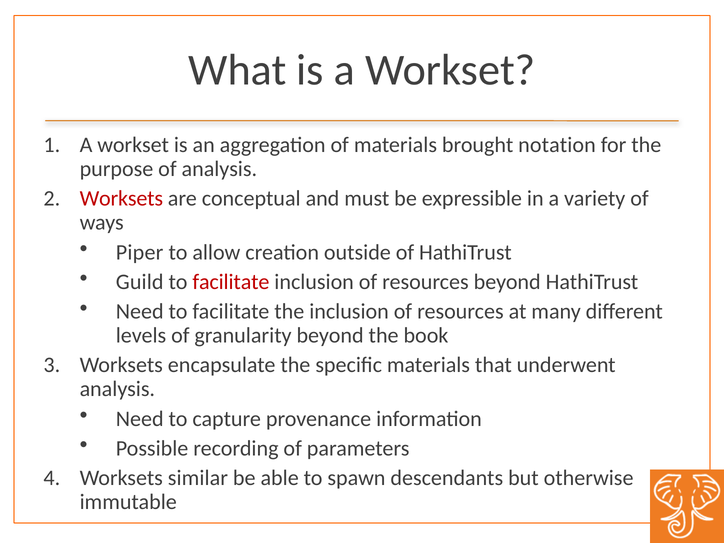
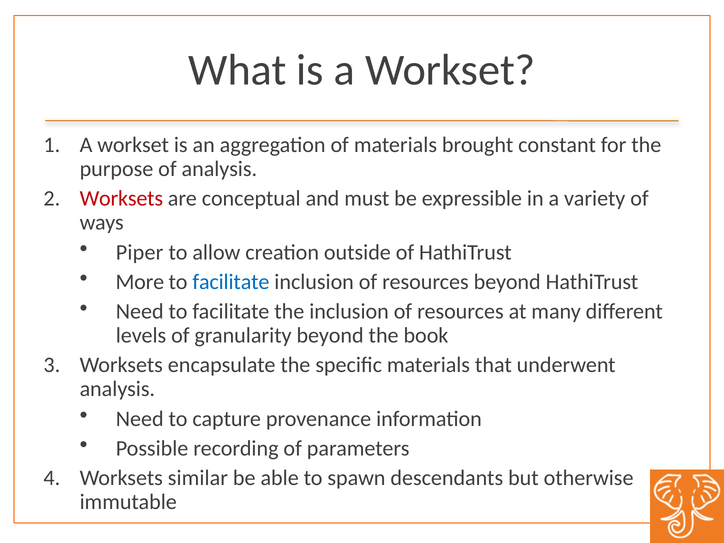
notation: notation -> constant (557, 145)
Guild: Guild -> More (140, 282)
facilitate colour: red -> blue (231, 282)
